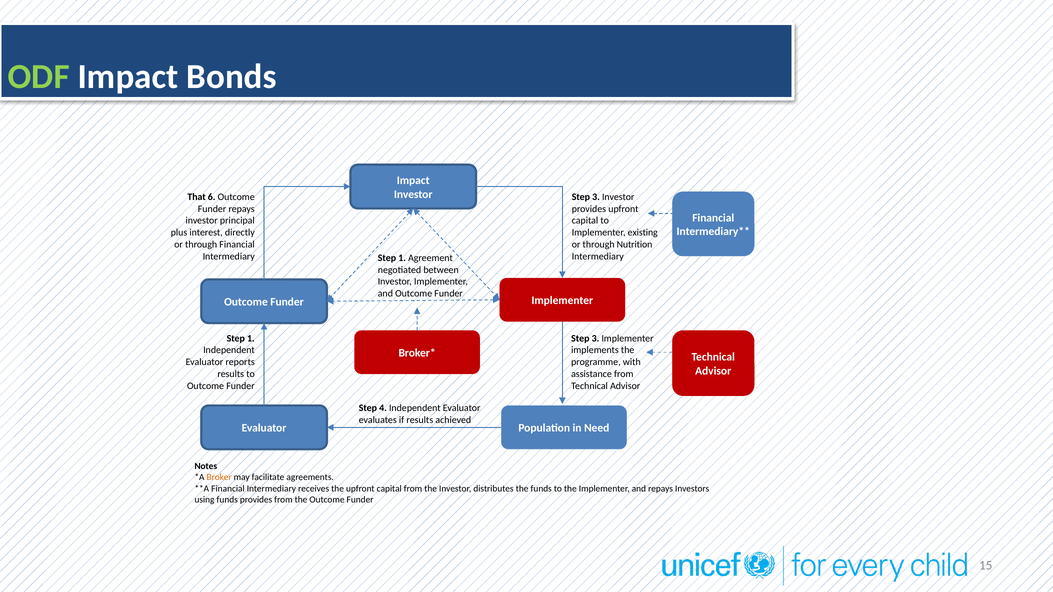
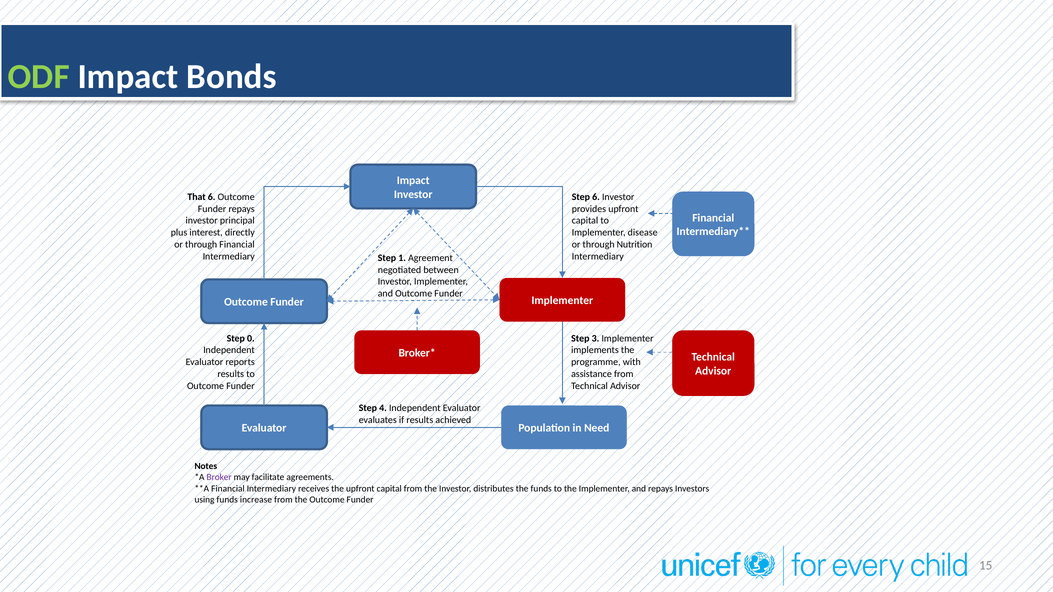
3: 3 -> 6 (596, 197)
existing: existing -> disease (643, 233)
1: 1 -> 0 (251, 339)
Broker colour: orange -> purple (219, 478)
funds provides: provides -> increase (256, 500)
